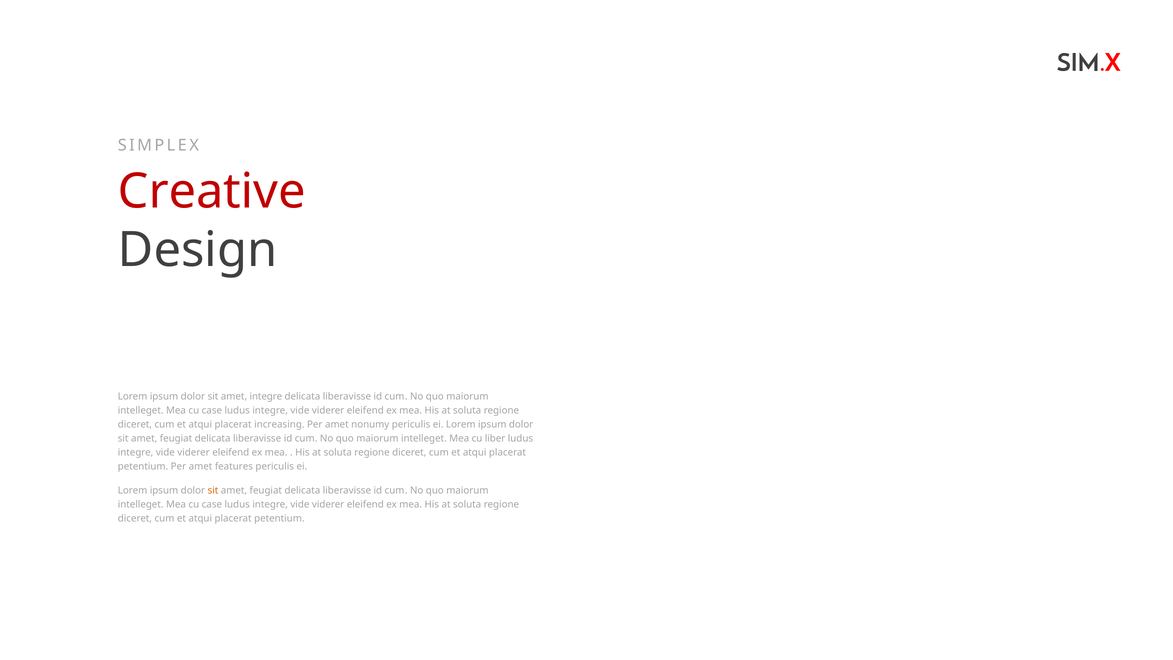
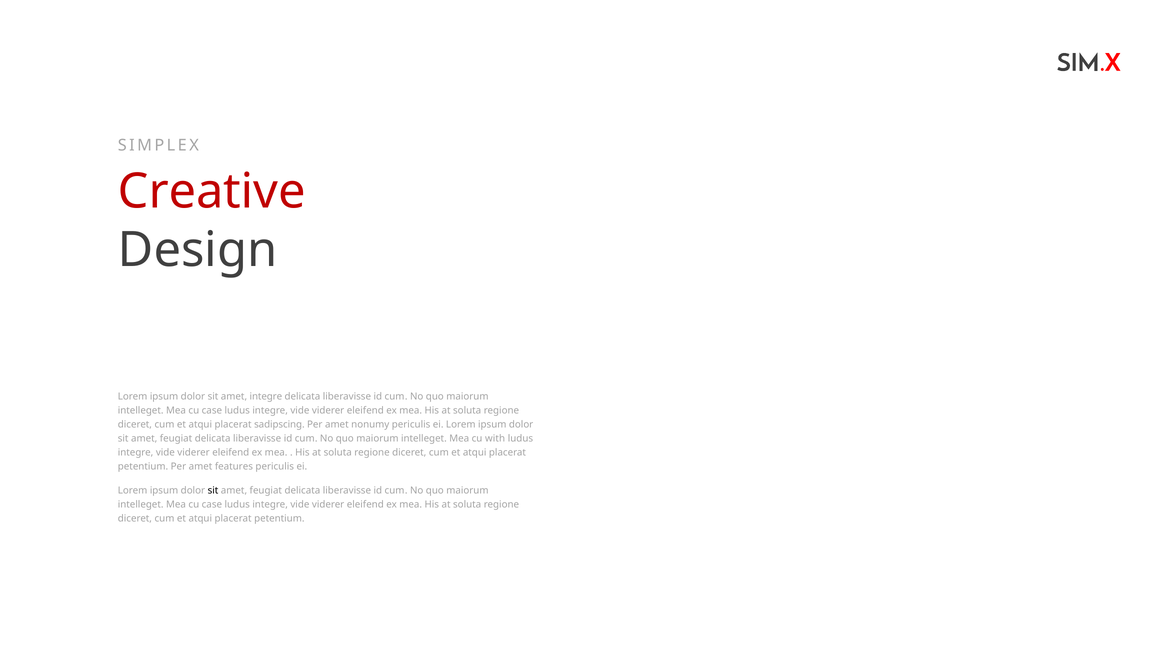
increasing: increasing -> sadipscing (279, 424)
liber: liber -> with (495, 438)
sit colour: orange -> black (213, 490)
